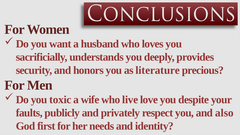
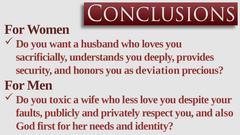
literature: literature -> deviation (158, 70)
live: live -> less (130, 100)
